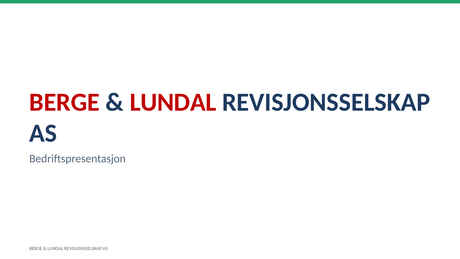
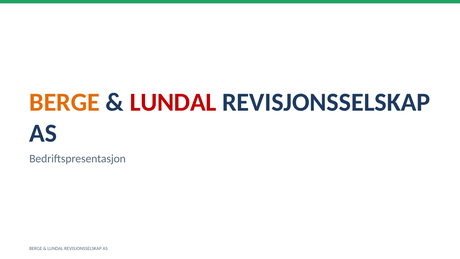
BERGE colour: red -> orange (65, 102)
